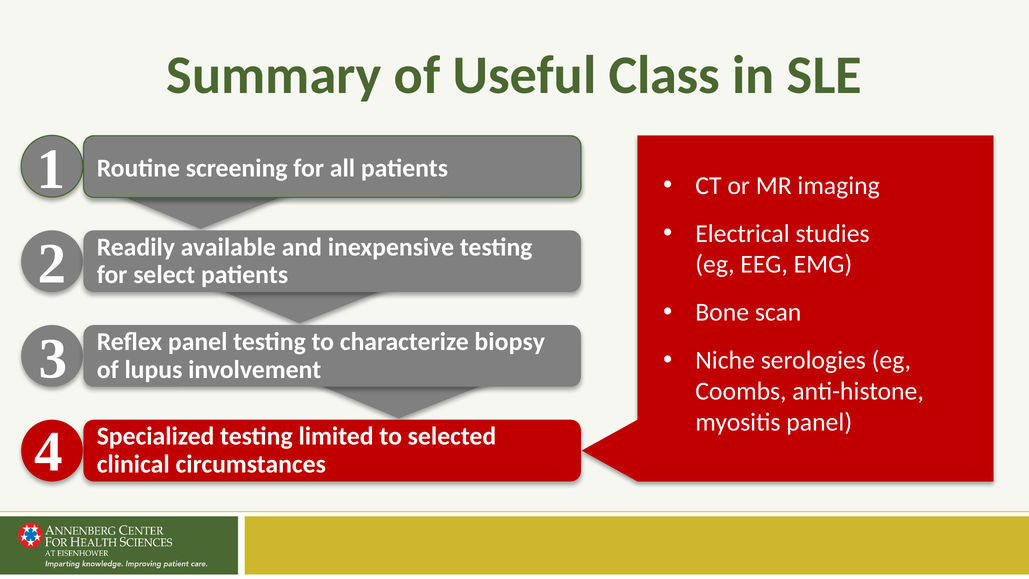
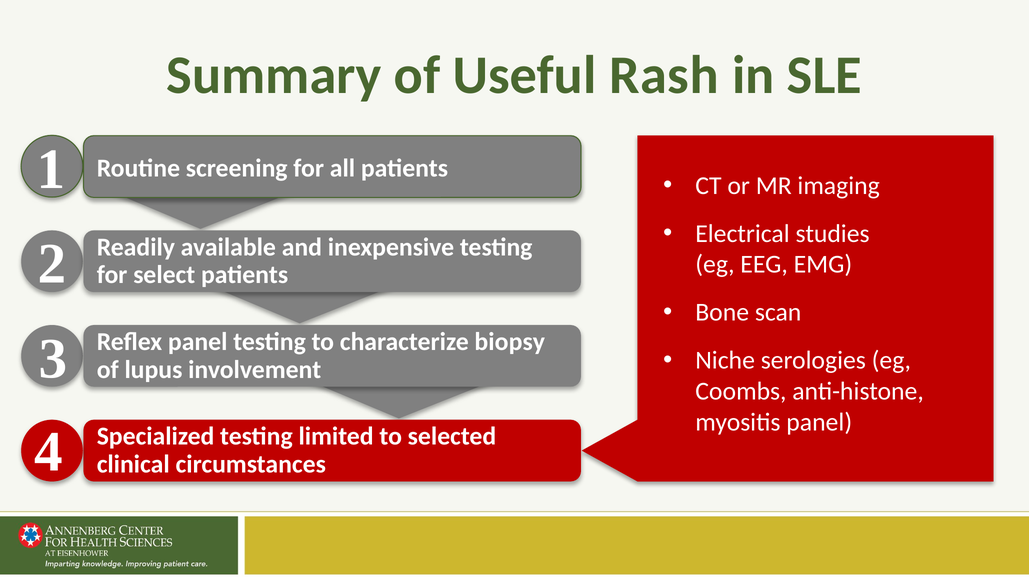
Class: Class -> Rash (664, 75)
